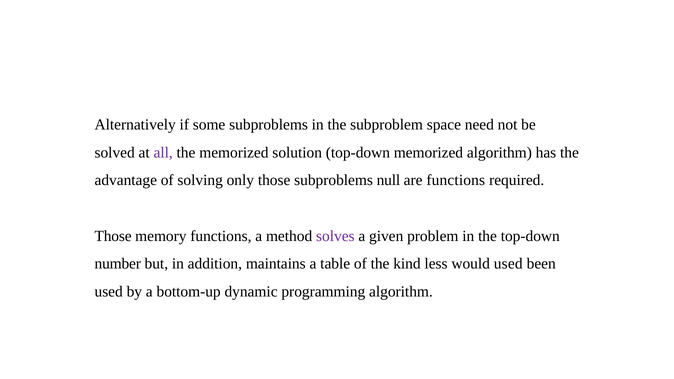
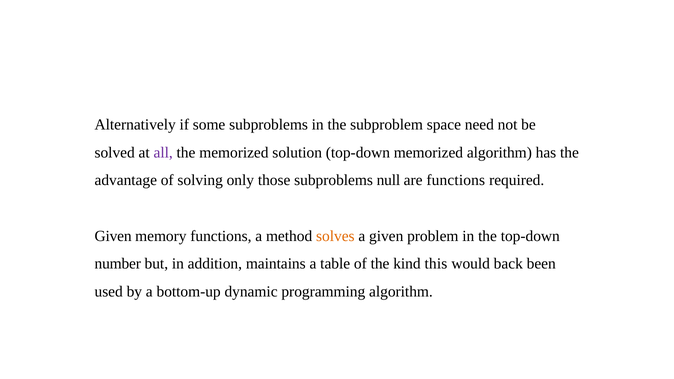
Those: Those -> Given (113, 236)
solves colour: purple -> orange (335, 236)
less: less -> this (436, 264)
would used: used -> back (508, 264)
